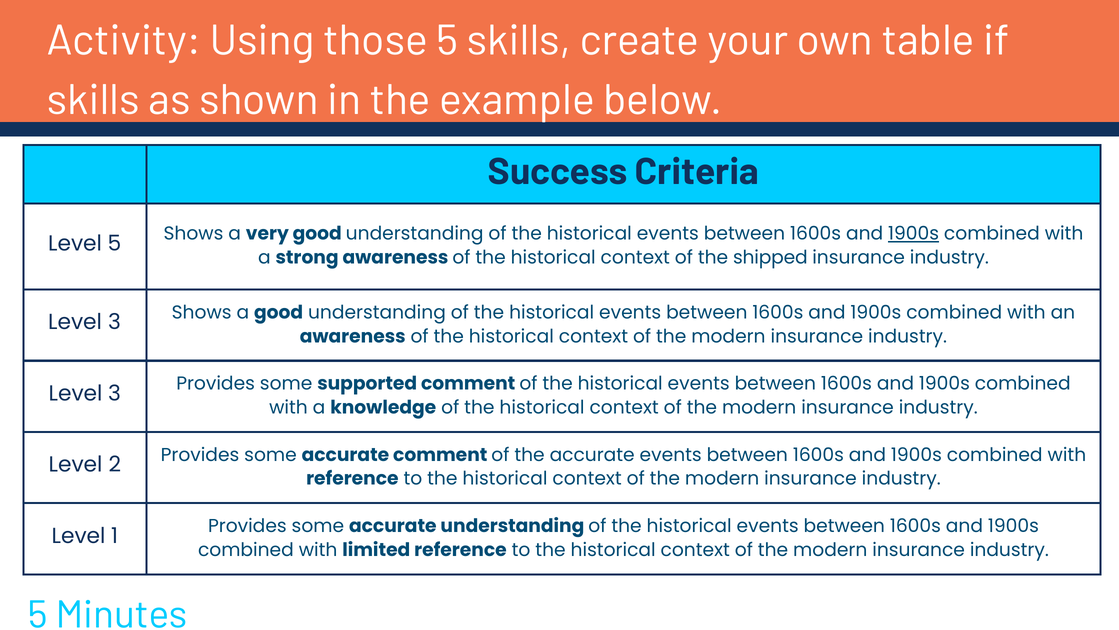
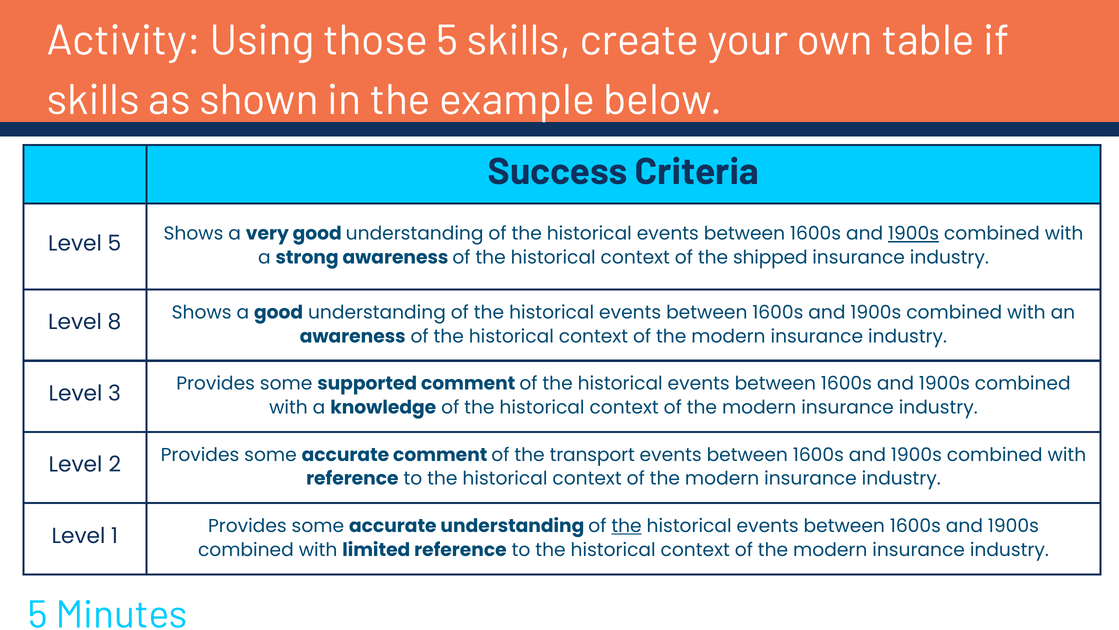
3: 3 -> 8 (115, 322)
the accurate: accurate -> transport (592, 454)
the underline: none -> present (627, 526)
